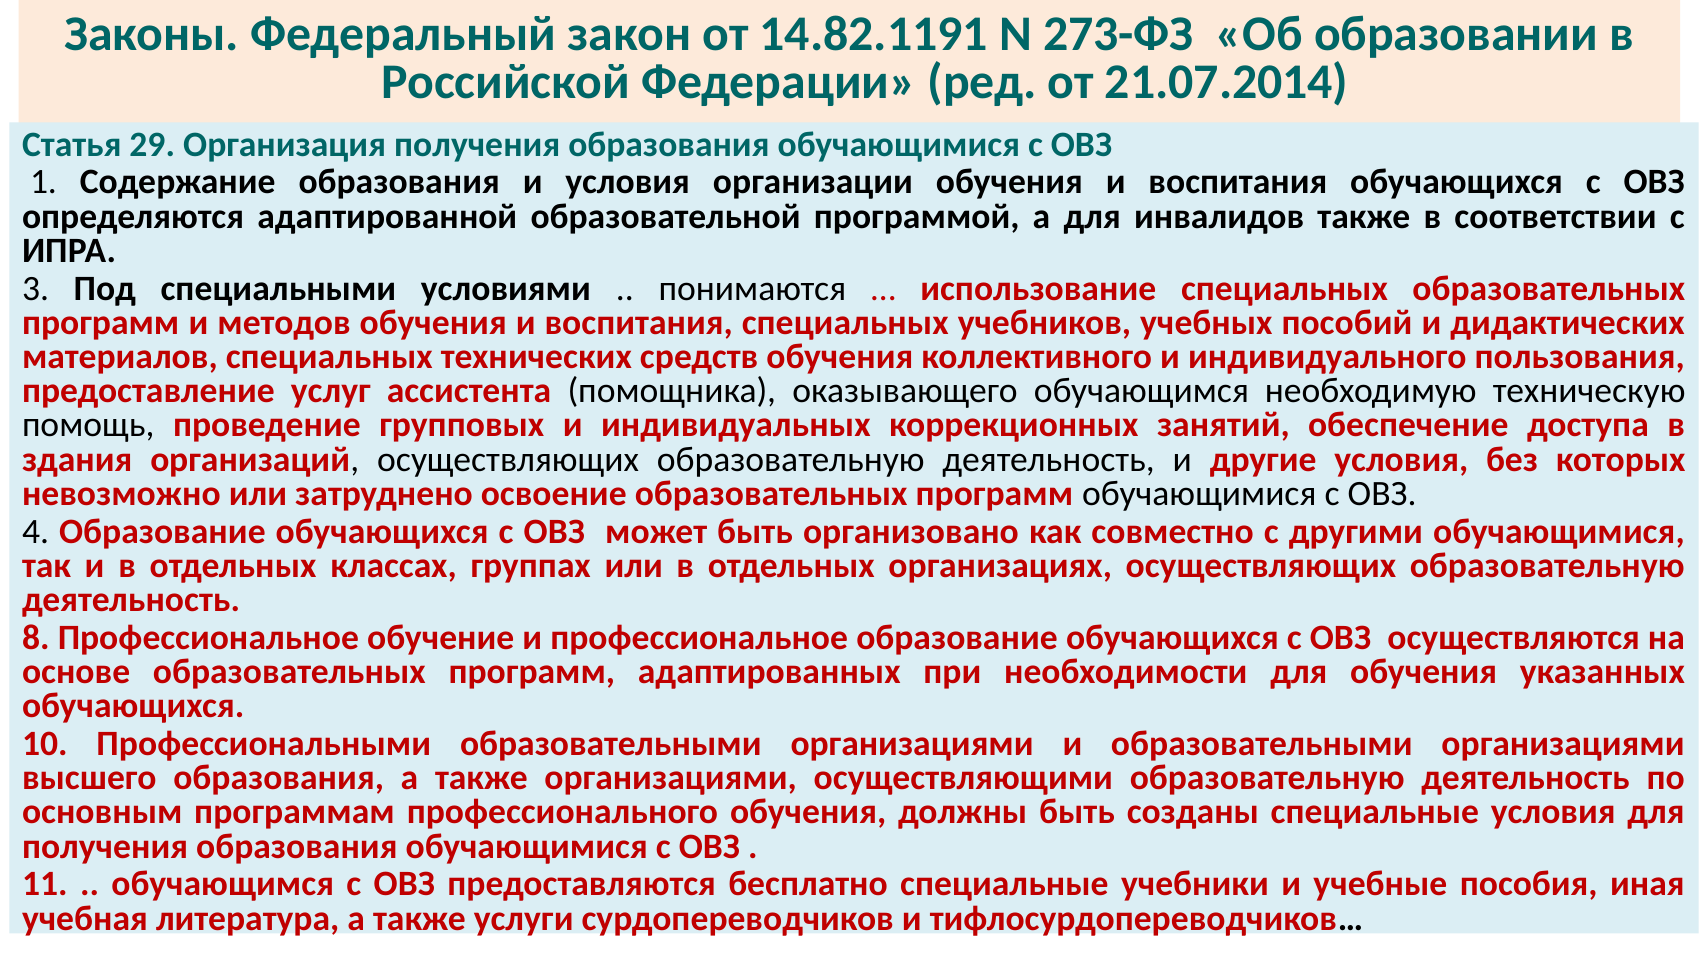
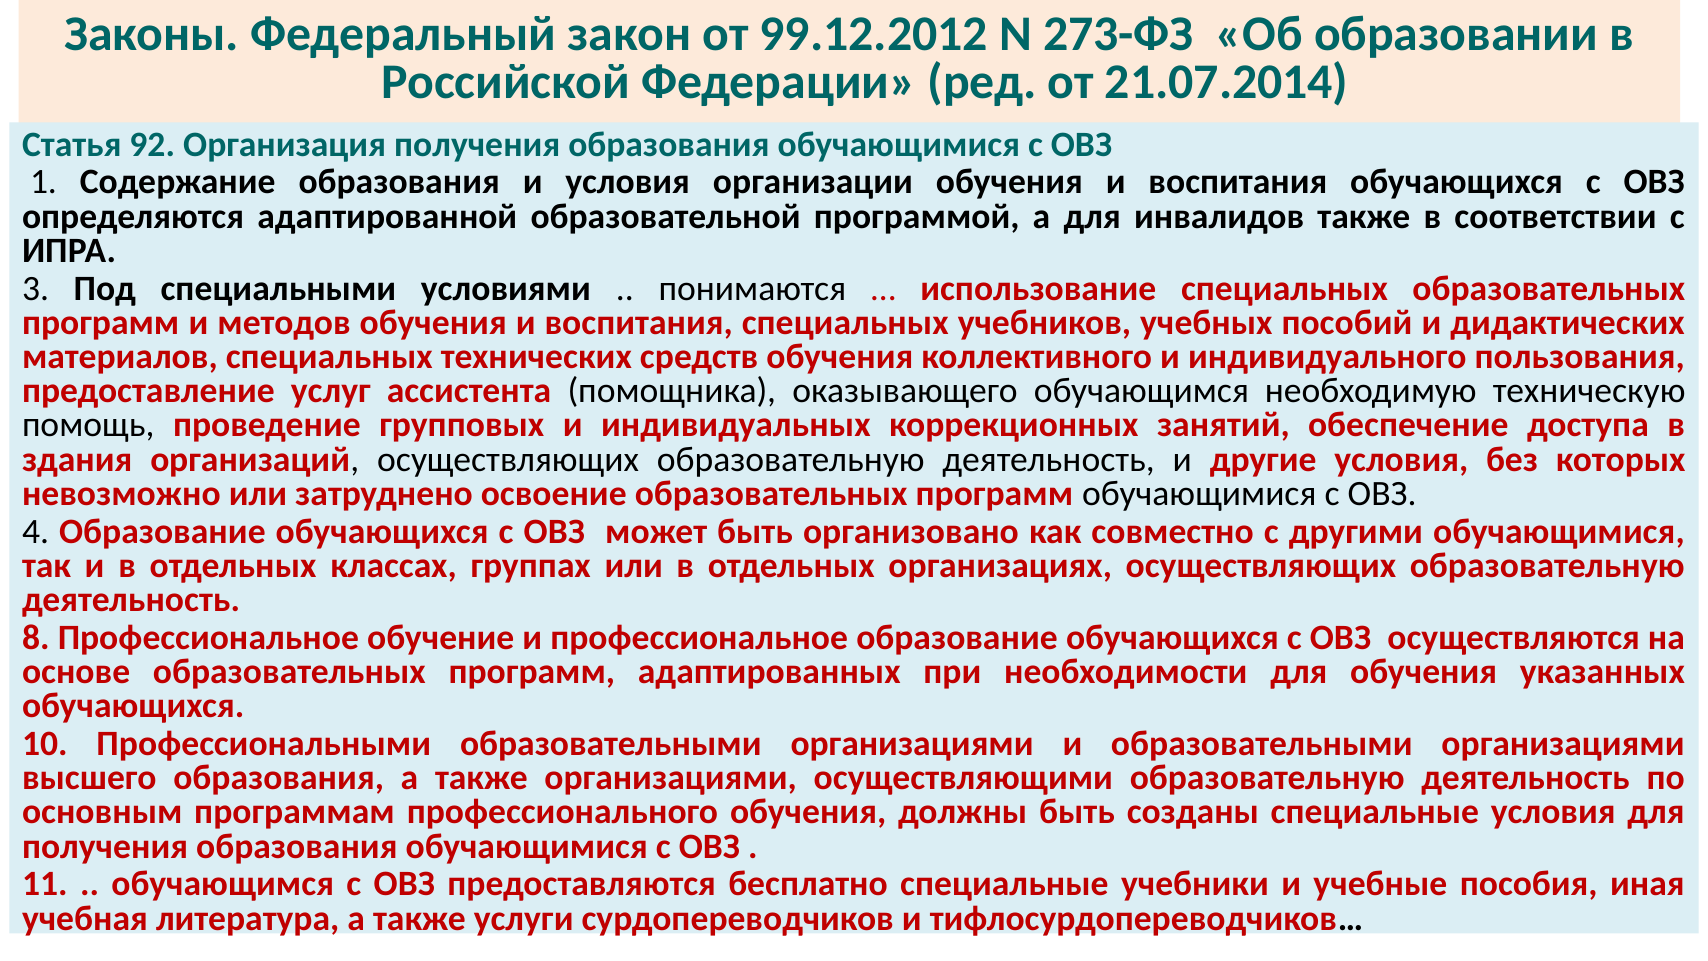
14.82.1191: 14.82.1191 -> 99.12.2012 (874, 34)
29: 29 -> 92 (152, 144)
